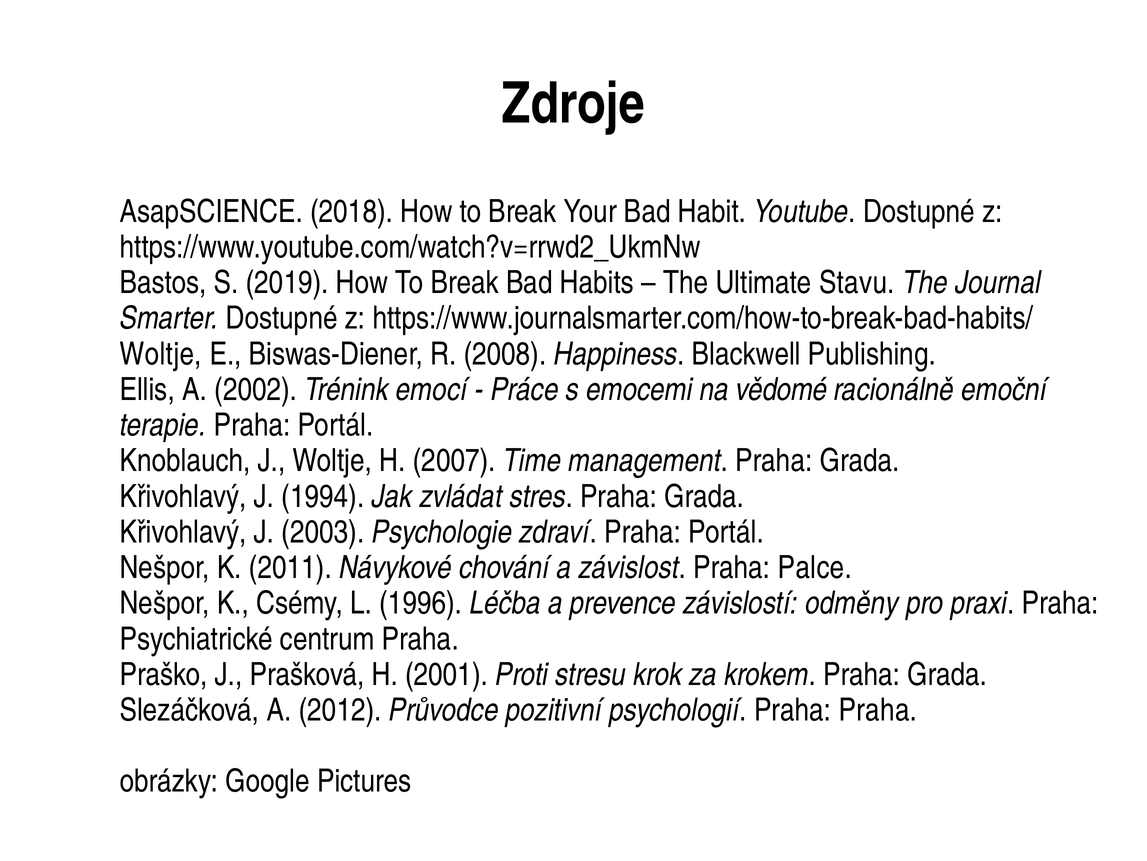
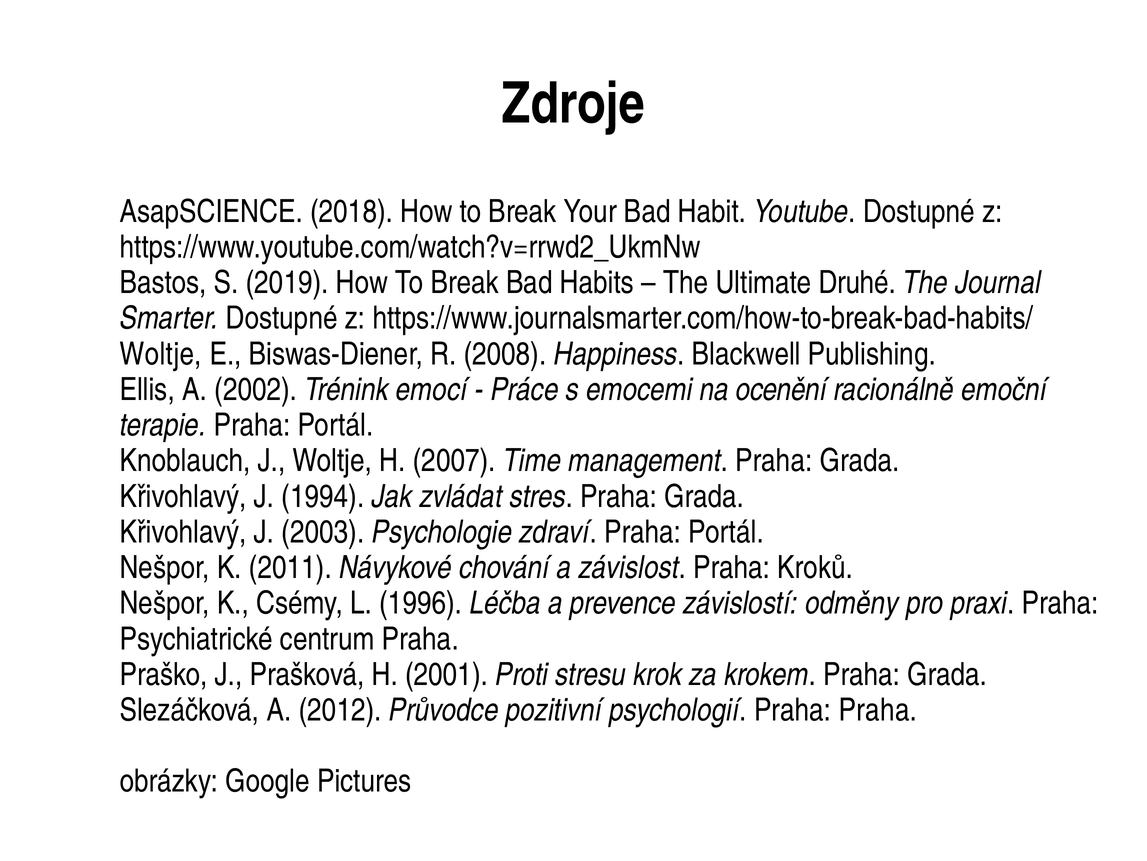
Stavu: Stavu -> Druhé (857, 283)
vědomé: vědomé -> ocenění (781, 389)
Palce: Palce -> Kroků (815, 567)
